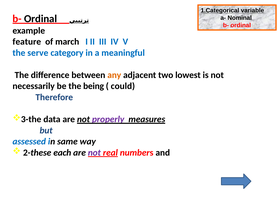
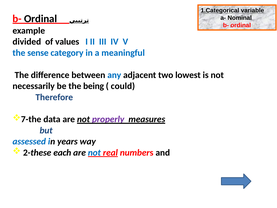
feature: feature -> divided (27, 42)
march: march -> values (67, 42)
serve: serve -> sense (38, 53)
any colour: orange -> blue (114, 75)
3-the: 3-the -> 7-the (31, 119)
same: same -> years (67, 141)
not colour: purple -> blue (94, 152)
